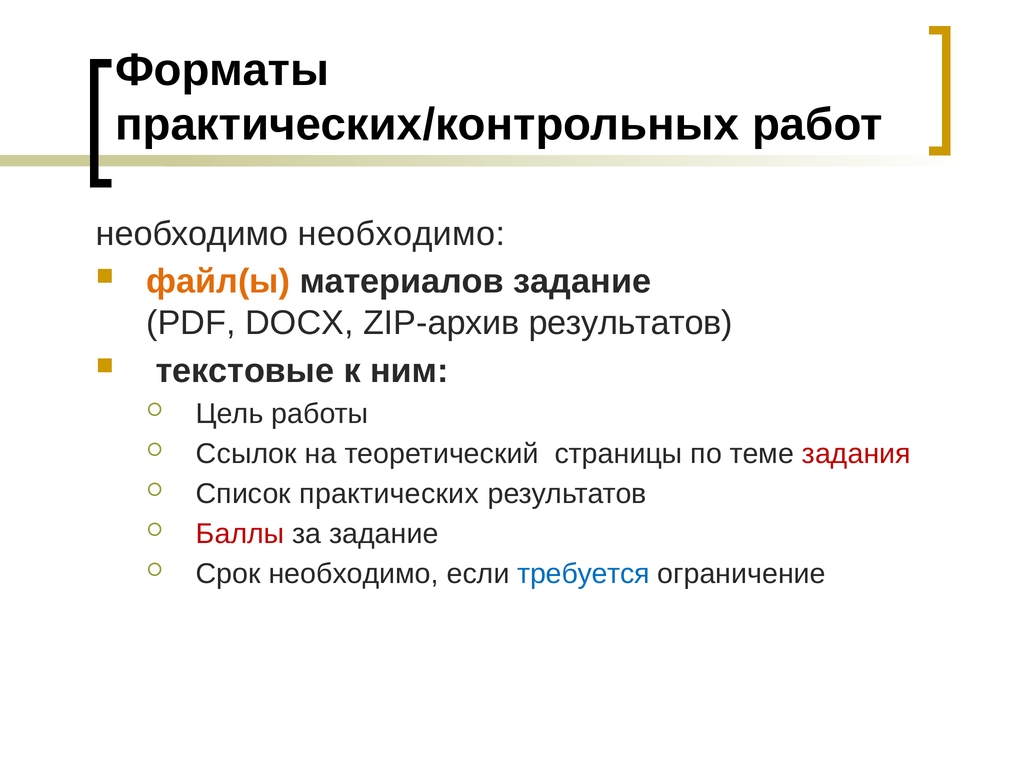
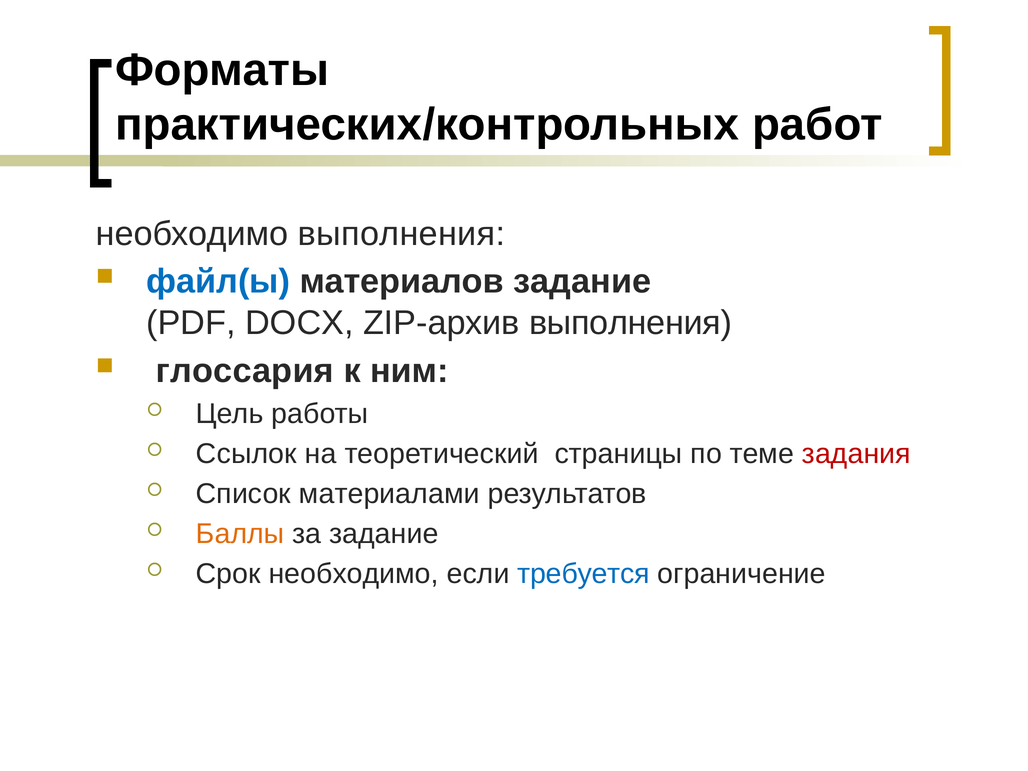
необходимо необходимо: необходимо -> выполнения (401, 234)
файл(ы colour: orange -> blue (218, 282)
ZIP-архив результатов: результатов -> выполнения (631, 323)
текстовые: текстовые -> глоссария (245, 371)
практических: практических -> материалами (389, 494)
Баллы colour: red -> orange (240, 534)
